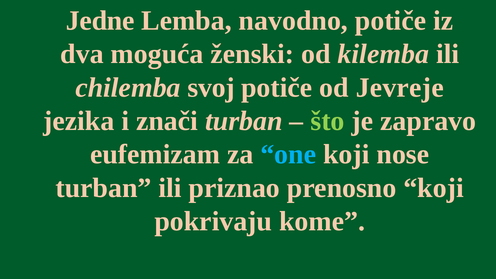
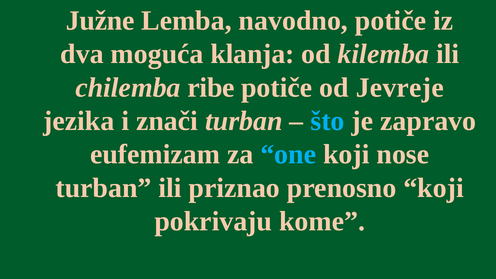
Jedne: Jedne -> Južne (100, 21)
ženski: ženski -> klanja (252, 54)
svoj: svoj -> ribe (211, 87)
što colour: light green -> light blue (328, 121)
